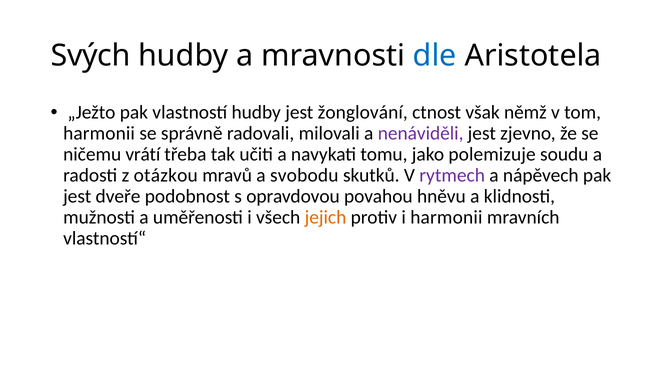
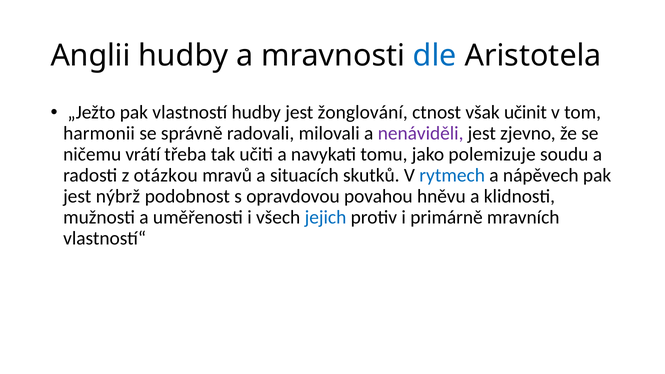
Svých: Svých -> Anglii (91, 56)
němž: němž -> učinit (525, 112)
svobodu: svobodu -> situacích (304, 175)
rytmech colour: purple -> blue (452, 175)
dveře: dveře -> nýbrž (118, 196)
jejich colour: orange -> blue (326, 217)
i harmonii: harmonii -> primárně (446, 217)
